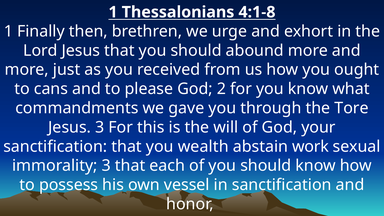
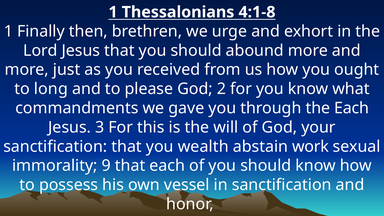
cans: cans -> long (51, 89)
the Tore: Tore -> Each (352, 108)
immorality 3: 3 -> 9 (106, 166)
